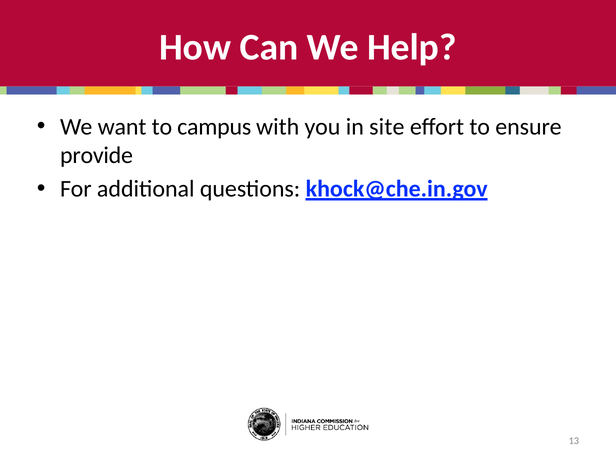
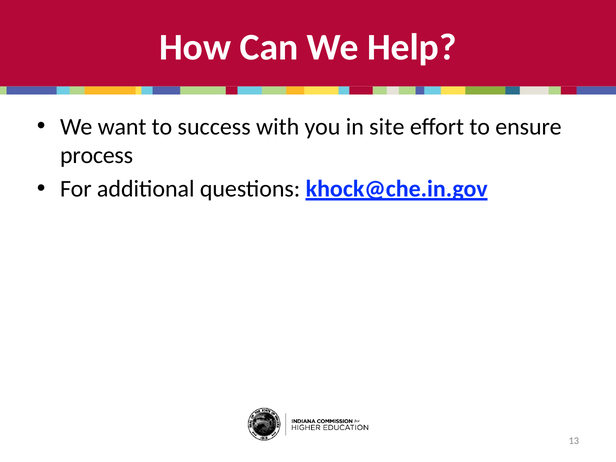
campus: campus -> success (214, 127)
provide: provide -> process (97, 156)
